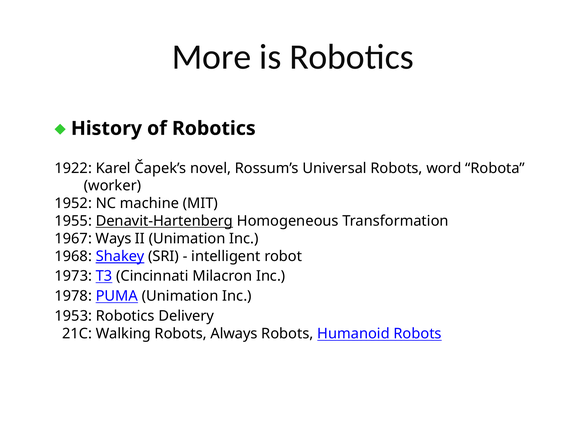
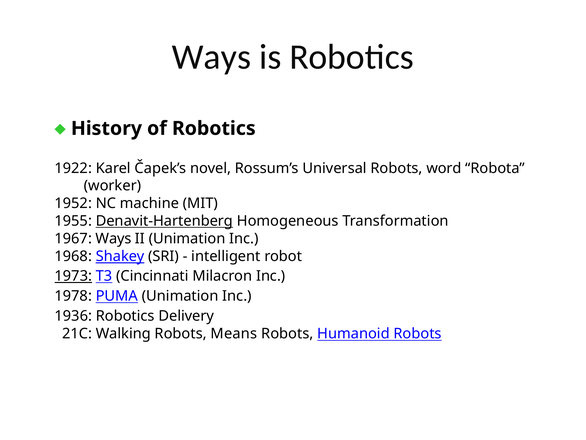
More: More -> Ways (211, 57)
1973 underline: none -> present (73, 276)
1953: 1953 -> 1936 (73, 316)
Always: Always -> Means (234, 333)
